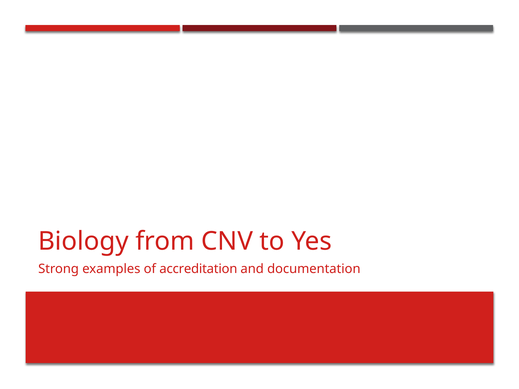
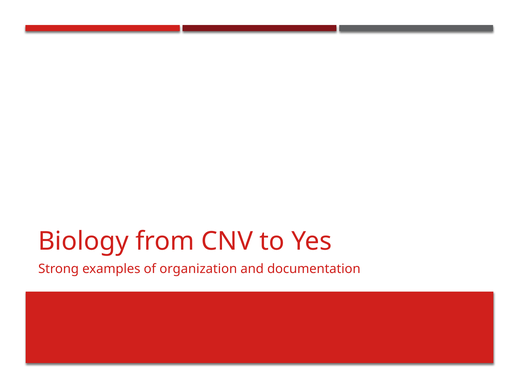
accreditation: accreditation -> organization (198, 269)
